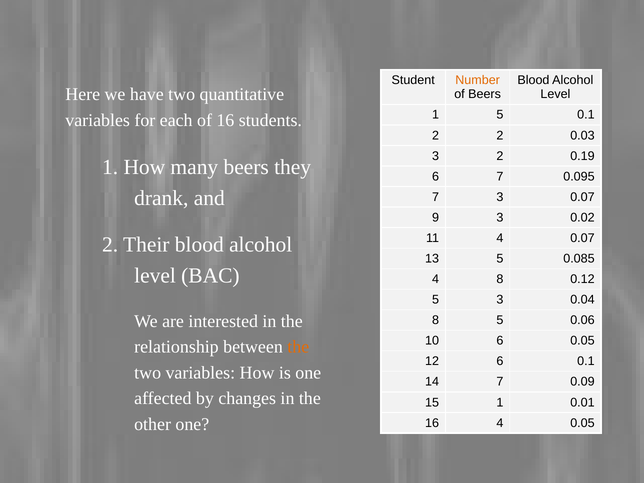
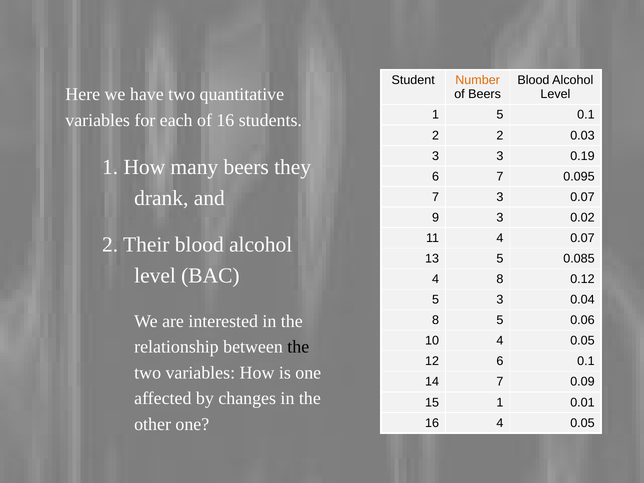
3 2: 2 -> 3 (500, 156)
10 6: 6 -> 4 (500, 341)
the colour: orange -> black (298, 347)
